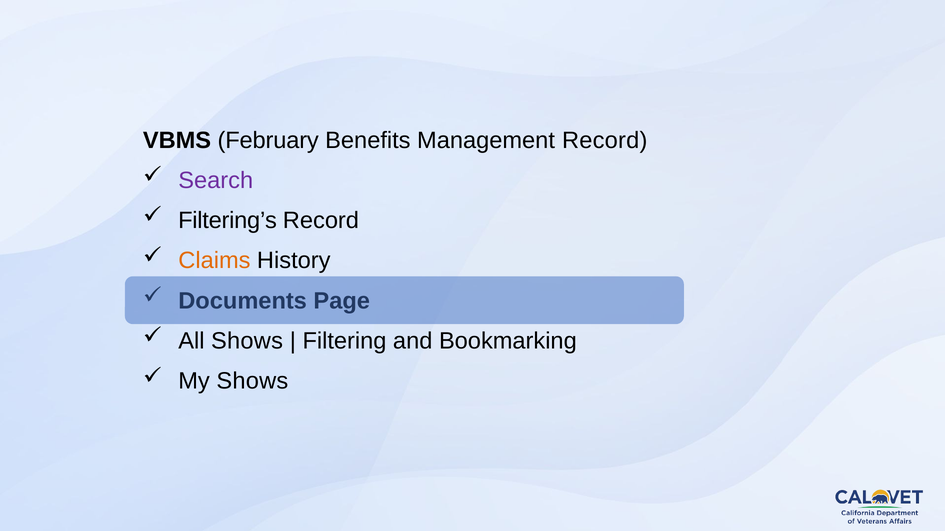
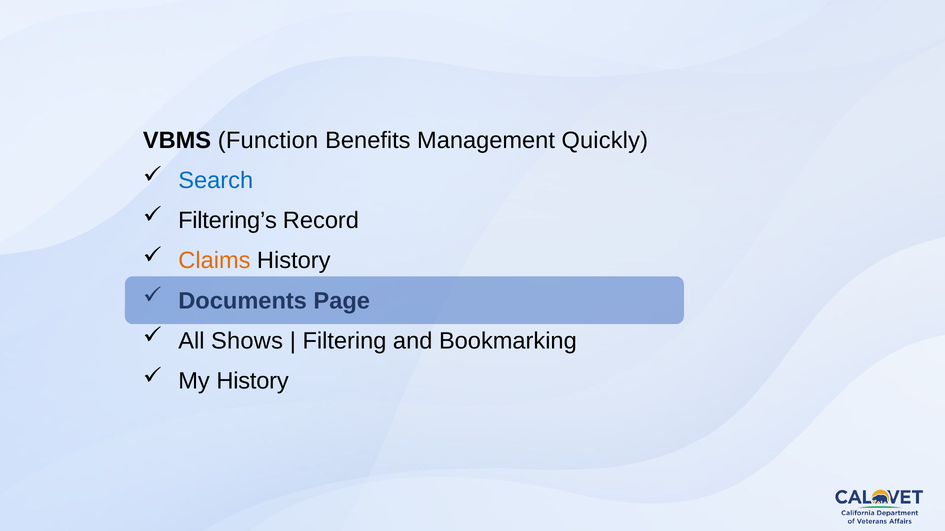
February: February -> Function (268, 140)
Management Record: Record -> Quickly (605, 140)
Search colour: purple -> blue (216, 181)
My Shows: Shows -> History (253, 381)
